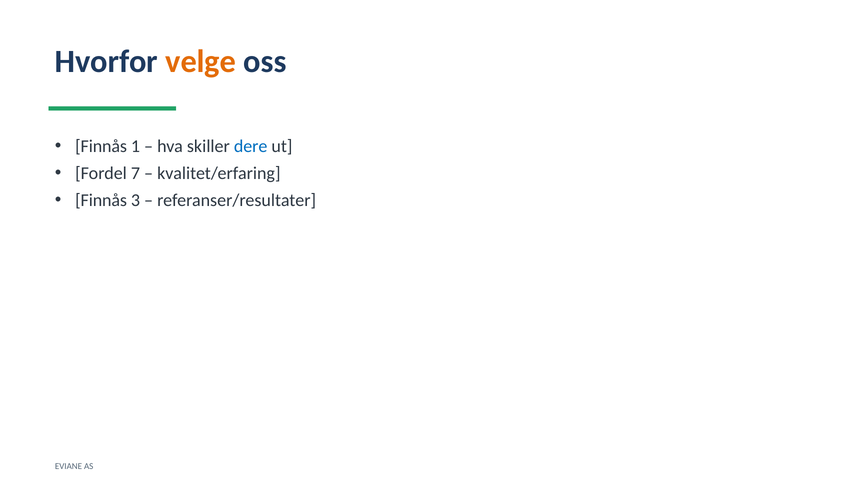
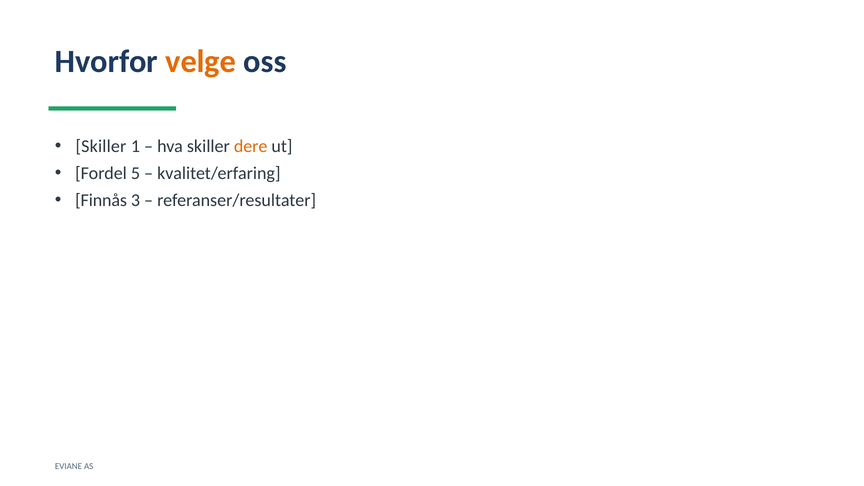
Finnås: Finnås -> Skiller (101, 146)
dere colour: blue -> orange (251, 146)
7: 7 -> 5 (135, 173)
